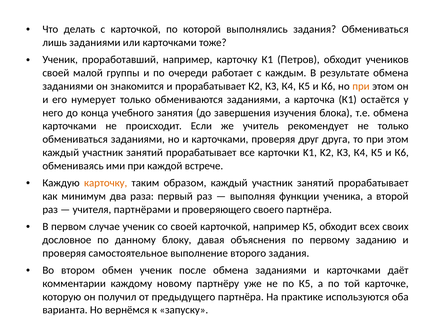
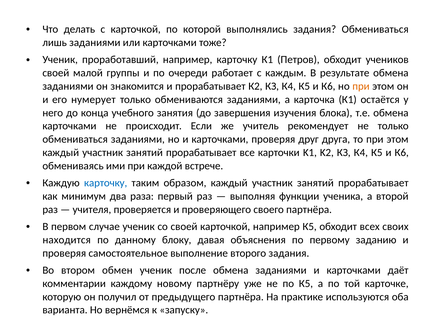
карточку colour: orange -> blue (106, 183)
партнёрами: партнёрами -> проверяется (142, 210)
дословное: дословное -> находится (67, 240)
